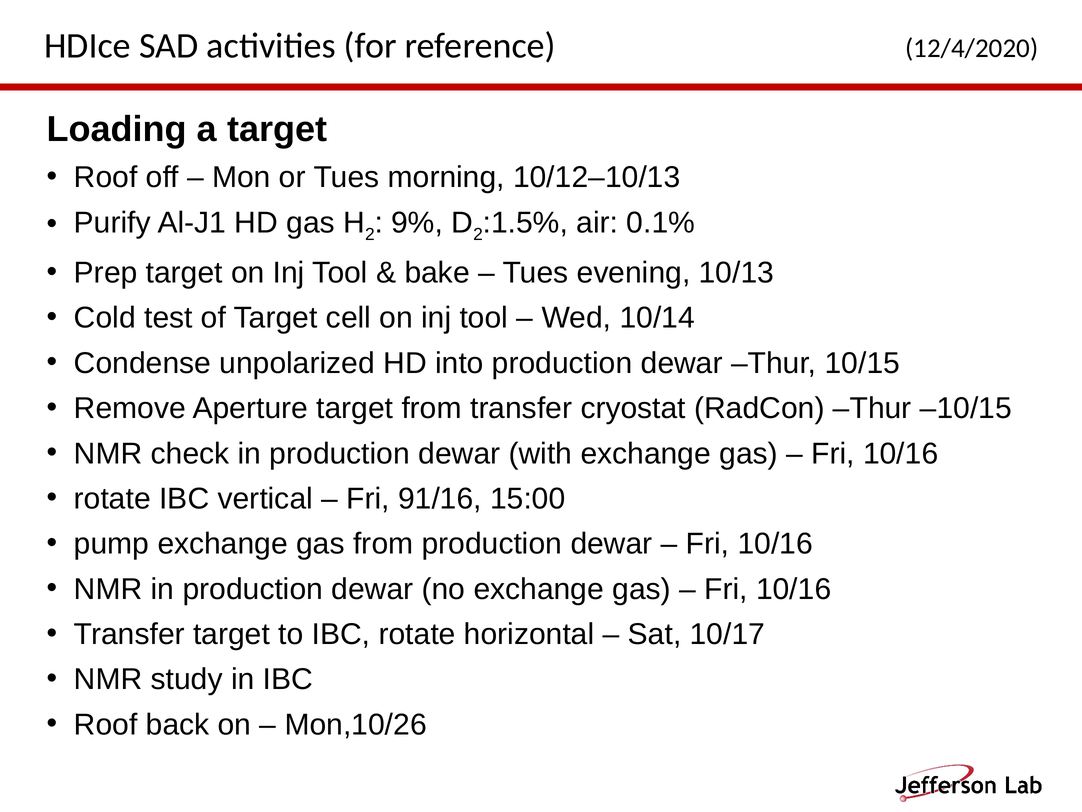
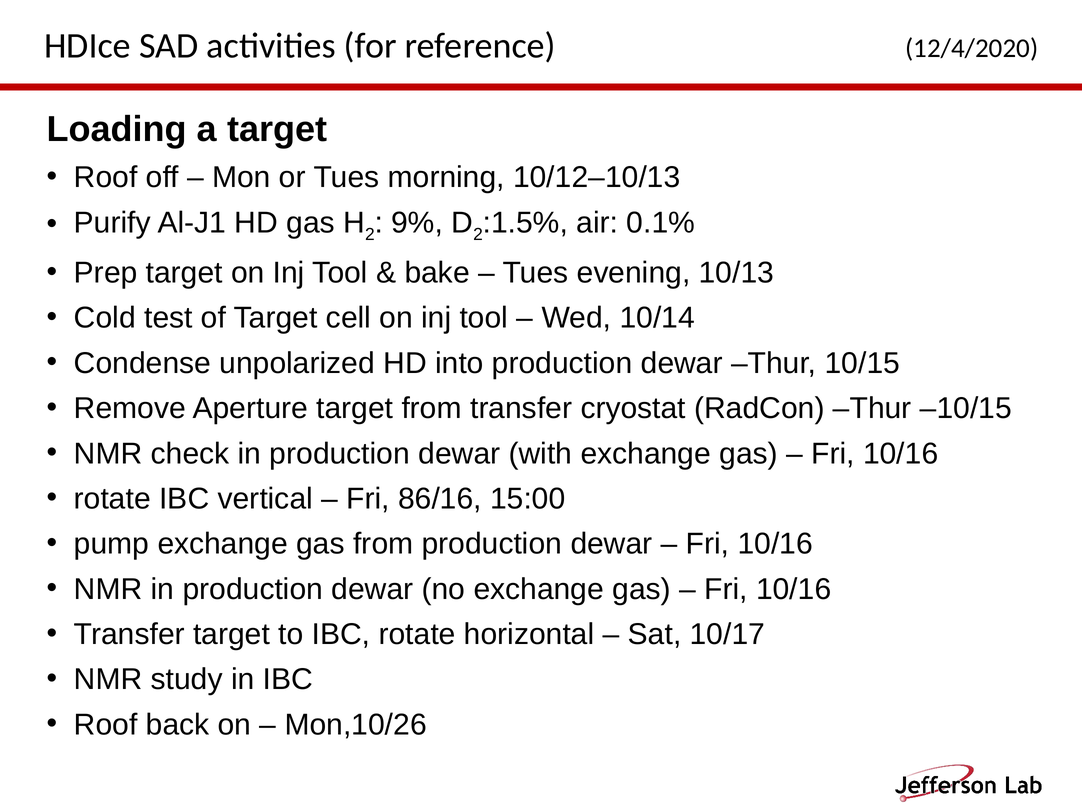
91/16: 91/16 -> 86/16 (440, 498)
